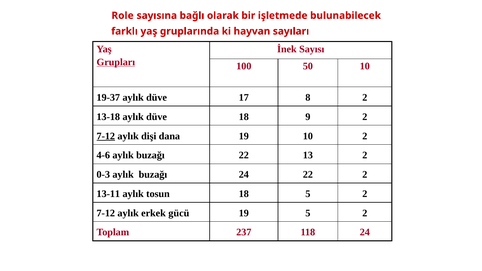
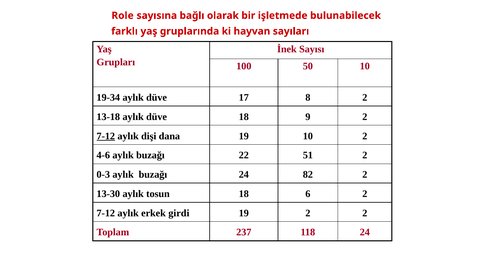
Grupları underline: present -> none (116, 62)
19-37: 19-37 -> 19-34 (108, 98)
13: 13 -> 51 (308, 155)
24 22: 22 -> 82 (308, 175)
13-11: 13-11 -> 13-30 (108, 194)
18 5: 5 -> 6 (308, 194)
gücü: gücü -> girdi (179, 213)
19 5: 5 -> 2 (308, 213)
